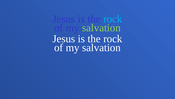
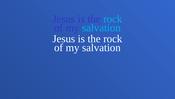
salvation colour: light green -> light blue (101, 28)
